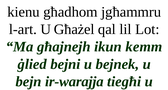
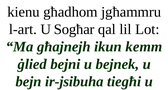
Għażel: Għażel -> Sogħar (74, 29)
ir-warajja: ir-warajja -> ir-jsibuha (74, 82)
